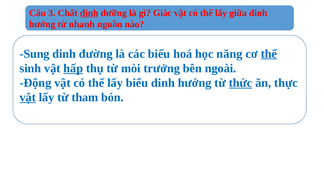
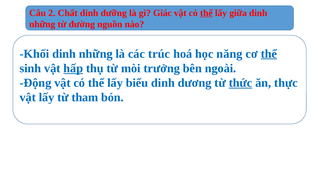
3: 3 -> 2 (52, 13)
dinh underline: present -> none (89, 13)
thể underline: none -> present (206, 13)
hướng: hướng -> những (42, 24)
nhanh: nhanh -> đường (82, 24)
Sung: Sung -> Khối (34, 54)
đường: đường -> những (96, 54)
các biểu: biểu -> trúc (159, 54)
hướng: hướng -> dương (195, 83)
vật underline: present -> none (28, 98)
